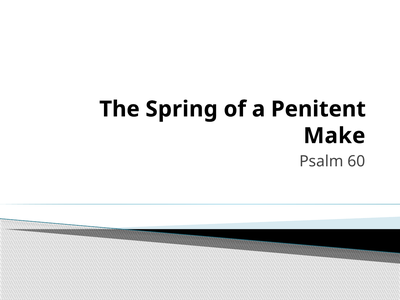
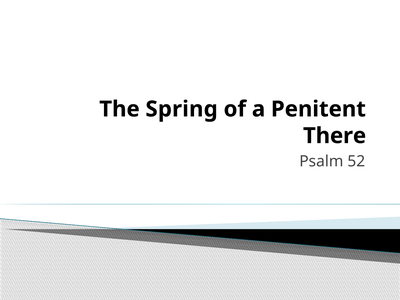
Make: Make -> There (335, 136)
60: 60 -> 52 (356, 161)
